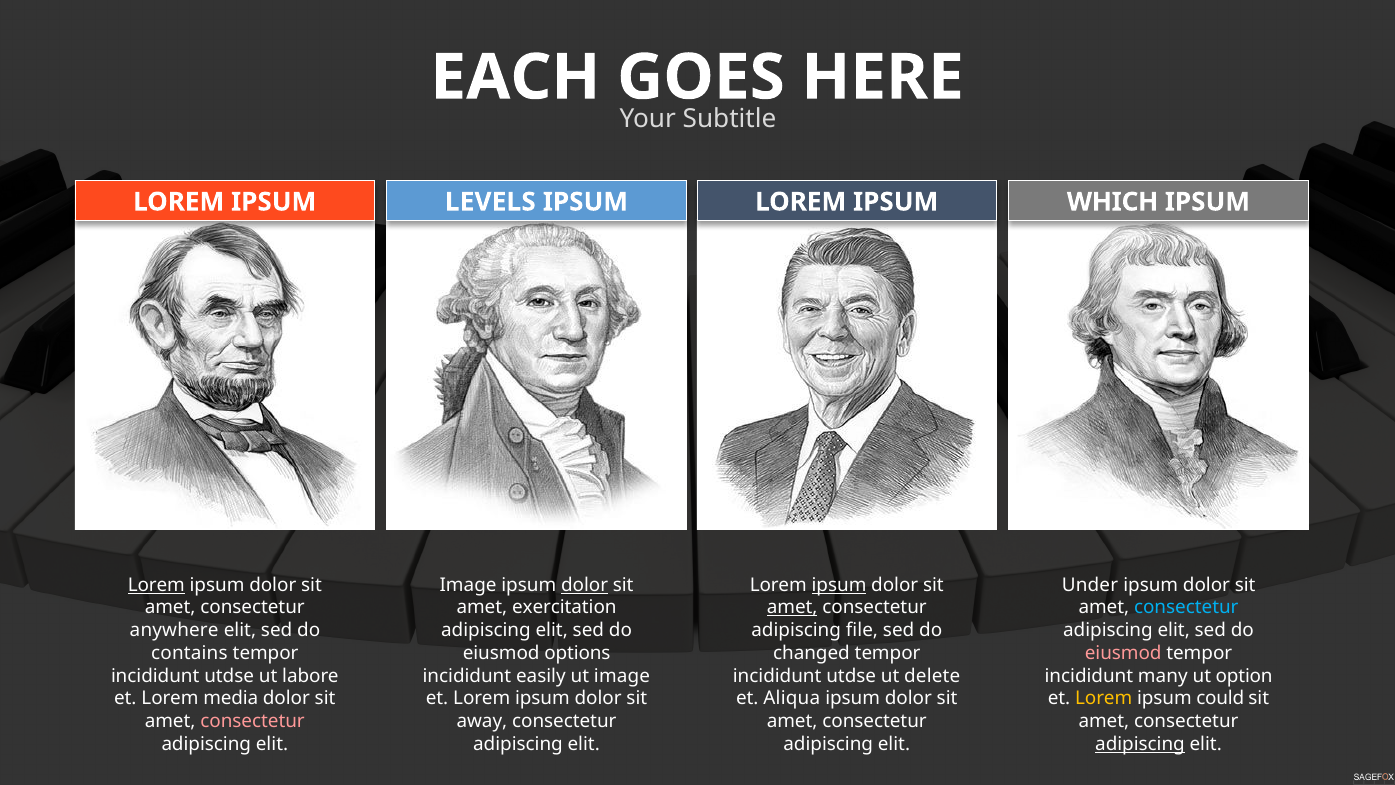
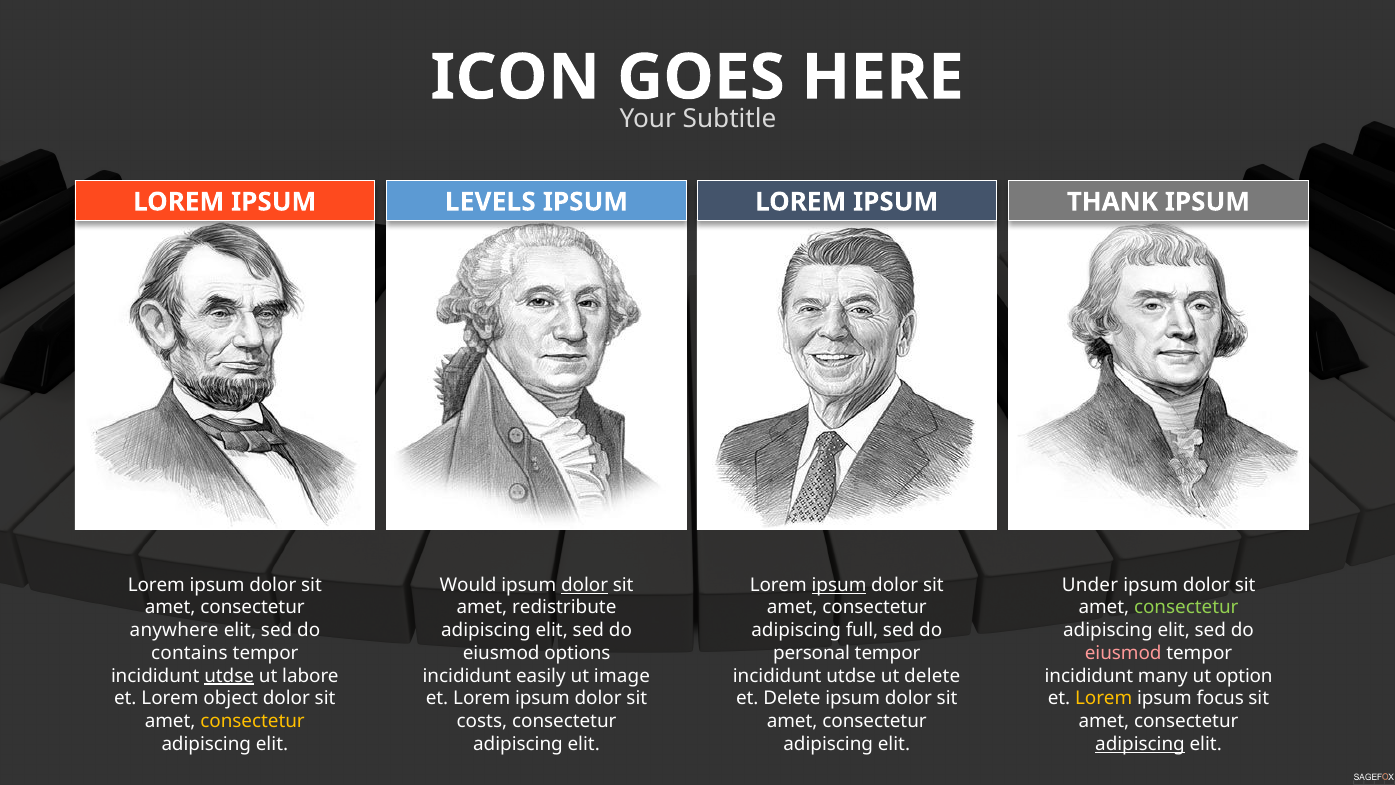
EACH: EACH -> ICON (515, 77)
WHICH: WHICH -> THANK (1112, 202)
Lorem underline: present -> none (156, 585)
Image: Image -> Would (468, 585)
exercitation: exercitation -> redistribute (564, 607)
amet underline: present -> none (792, 607)
consectetur colour: light blue -> light green (1186, 607)
file: file -> full (862, 630)
changed: changed -> personal (812, 653)
utdse underline: none -> present (229, 676)
media: media -> object (231, 698)
et Aliqua: Aliqua -> Delete (792, 698)
could: could -> focus (1220, 698)
consectetur colour: pink -> yellow (253, 721)
away: away -> costs (482, 721)
